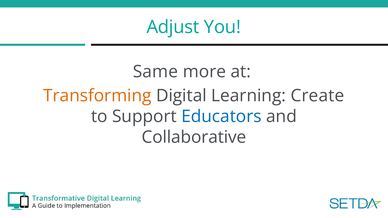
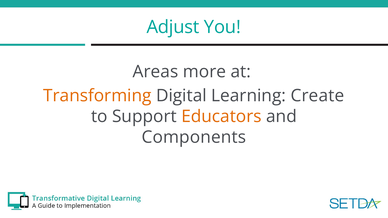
Same: Same -> Areas (155, 72)
Educators colour: blue -> orange (221, 117)
Collaborative: Collaborative -> Components (194, 137)
